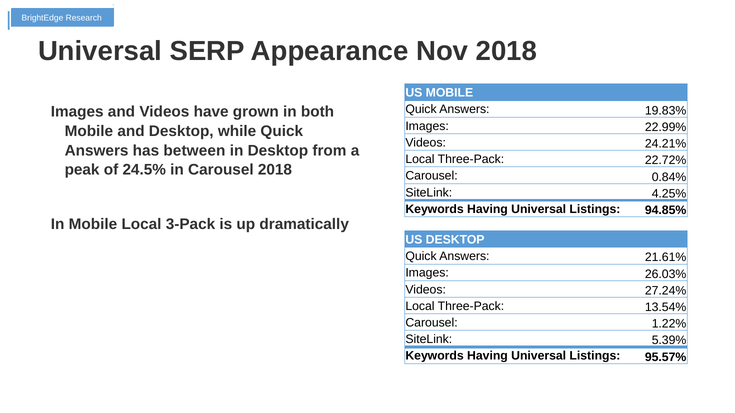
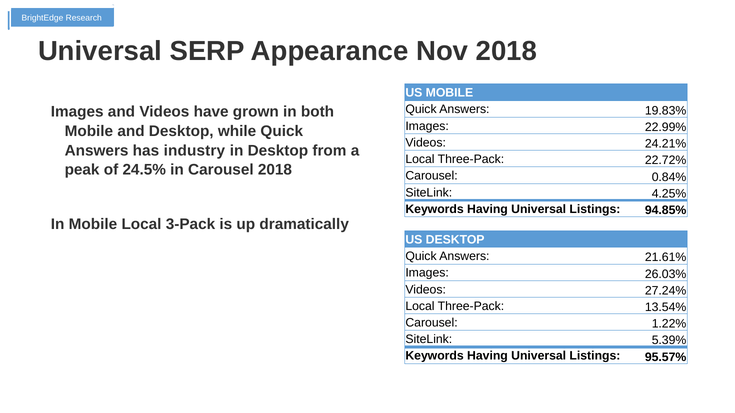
between: between -> industry (194, 151)
